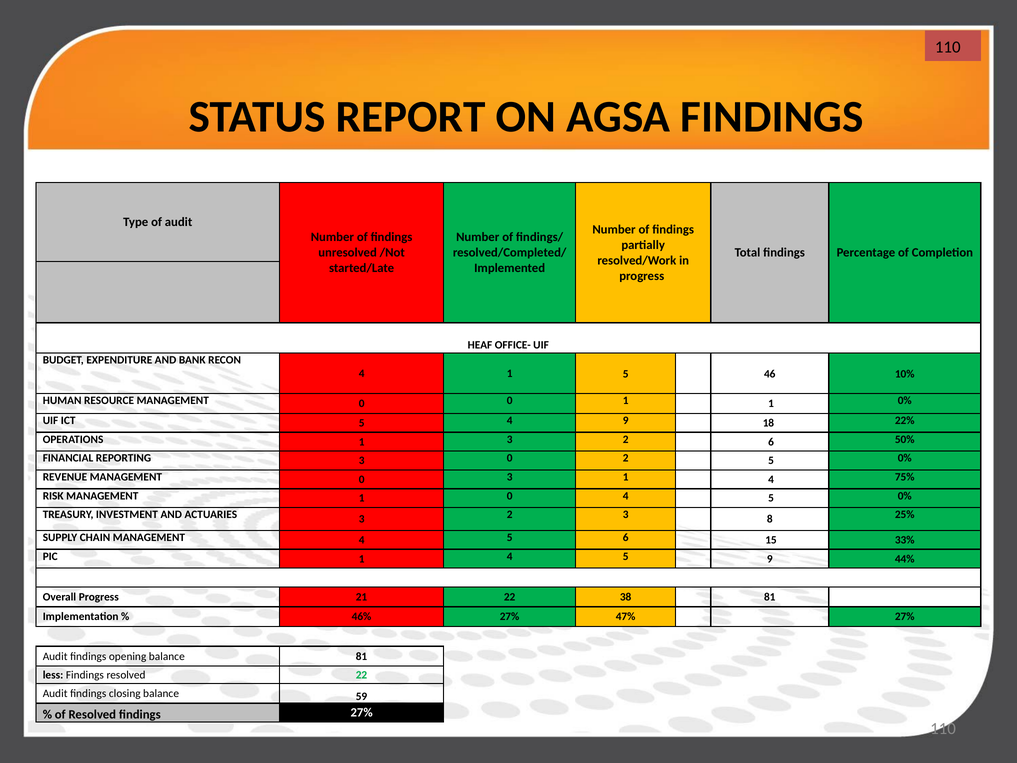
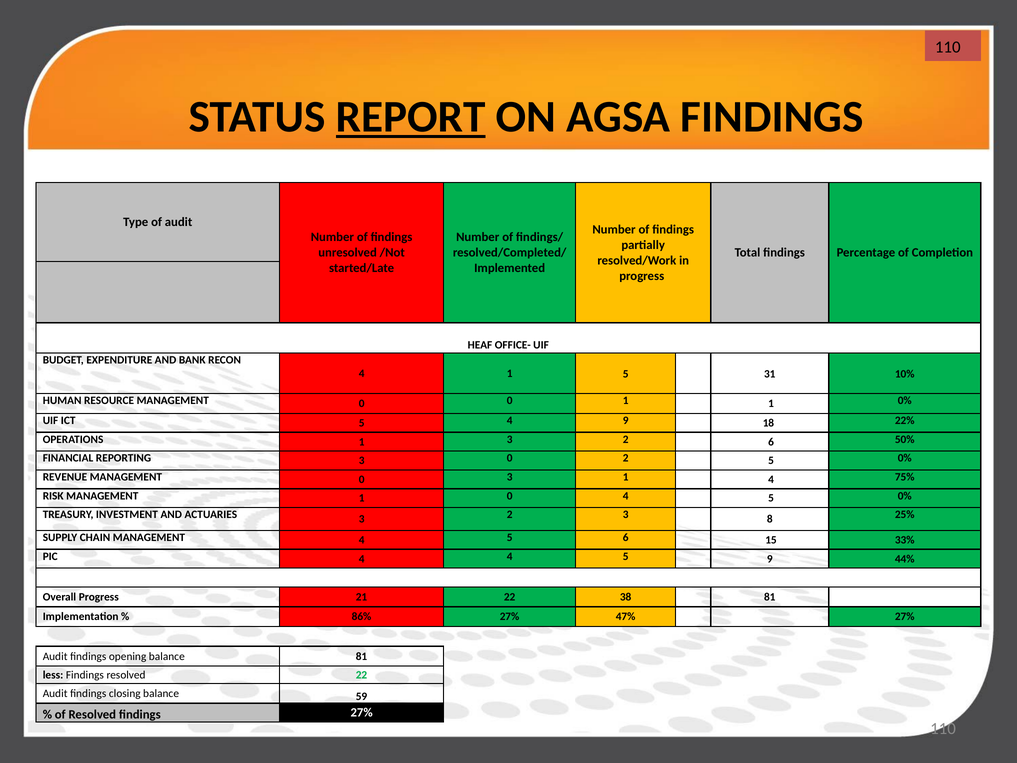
REPORT underline: none -> present (411, 117)
46: 46 -> 31 (770, 374)
PIC 1: 1 -> 4 (362, 559)
46%: 46% -> 86% (362, 617)
